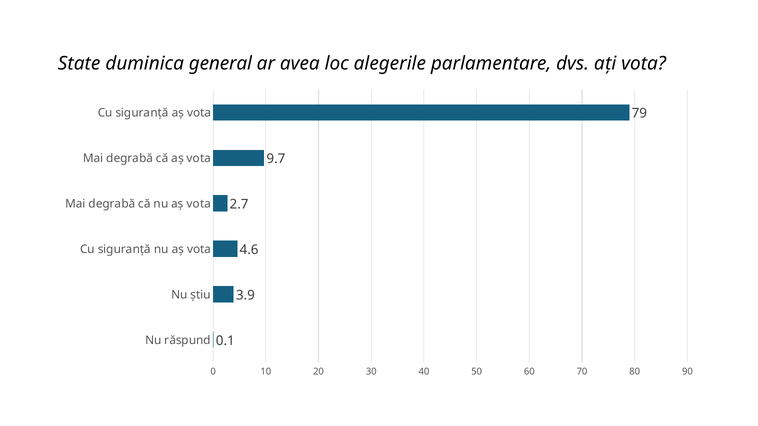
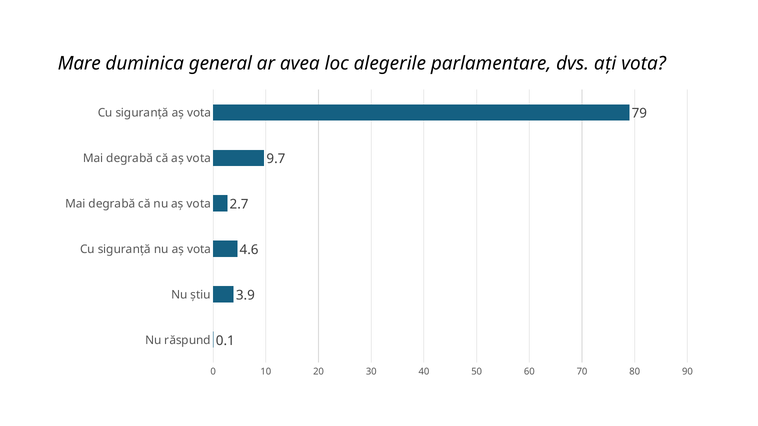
State: State -> Mare (79, 64)
